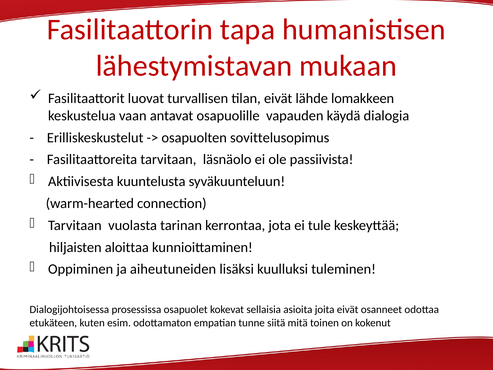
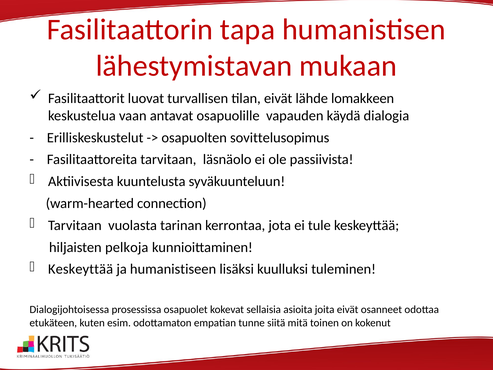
aloittaa: aloittaa -> pelkoja (127, 247)
Oppiminen: Oppiminen -> Keskeyttää (81, 269)
aiheutuneiden: aiheutuneiden -> humanistiseen (173, 269)
